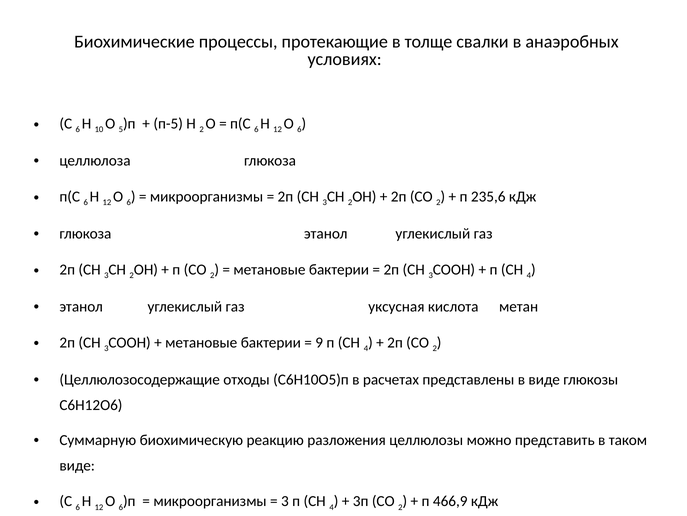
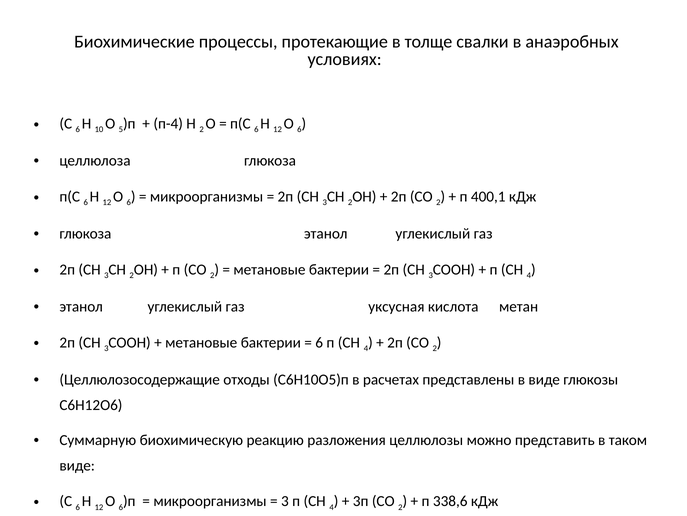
п-5: п-5 -> п-4 (168, 124)
235,6: 235,6 -> 400,1 (488, 196)
9: 9 -> 6 (319, 342)
466,9: 466,9 -> 338,6 (450, 501)
